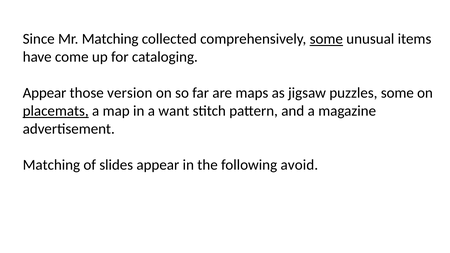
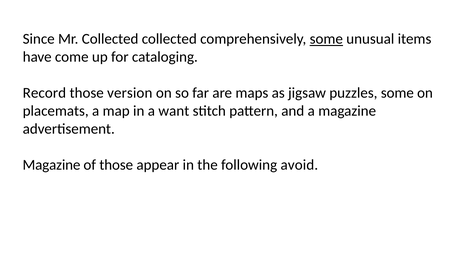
Mr Matching: Matching -> Collected (110, 39)
Appear: Appear -> Record (44, 93)
placemats underline: present -> none (56, 111)
Matching: Matching -> Magazine (51, 165)
of slides: slides -> those (116, 165)
